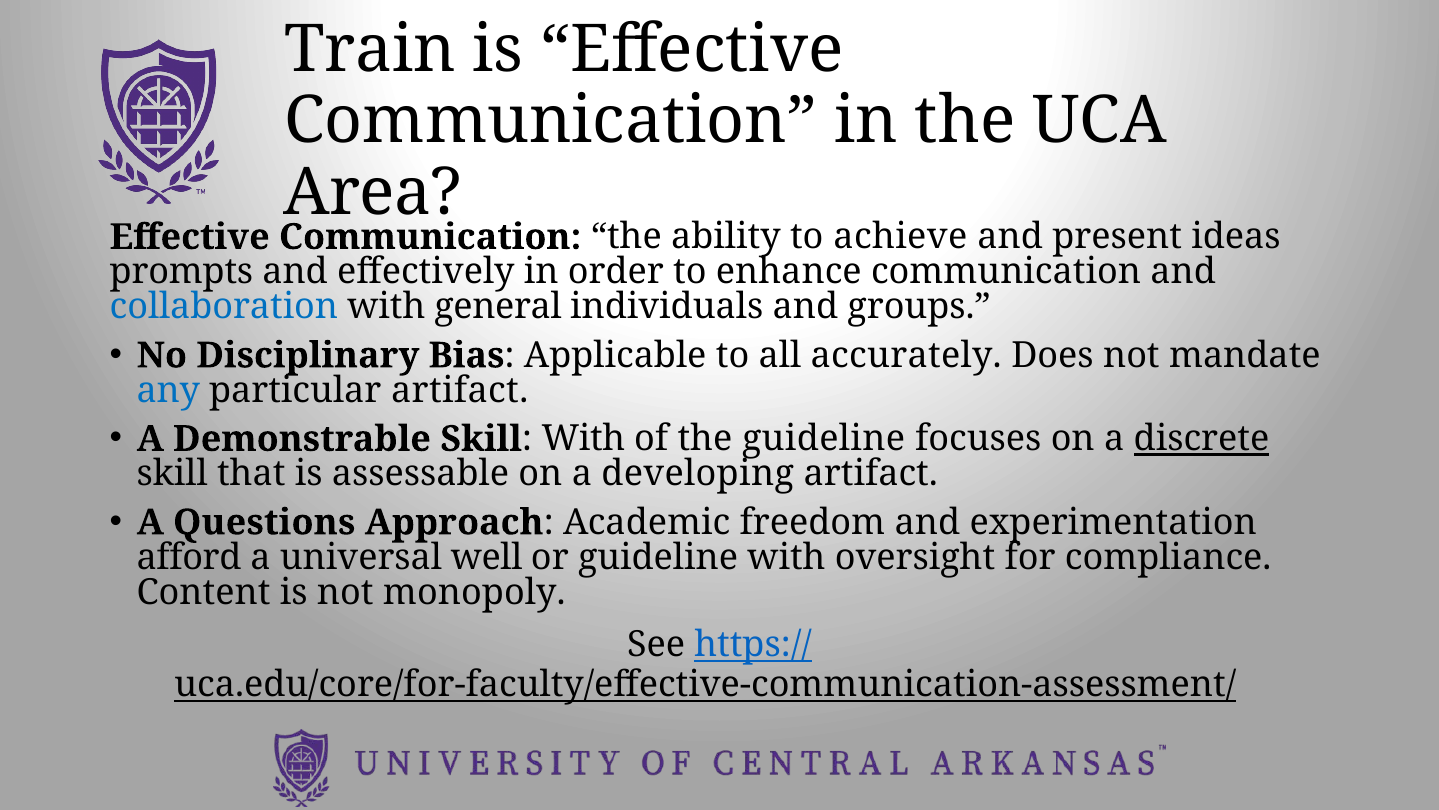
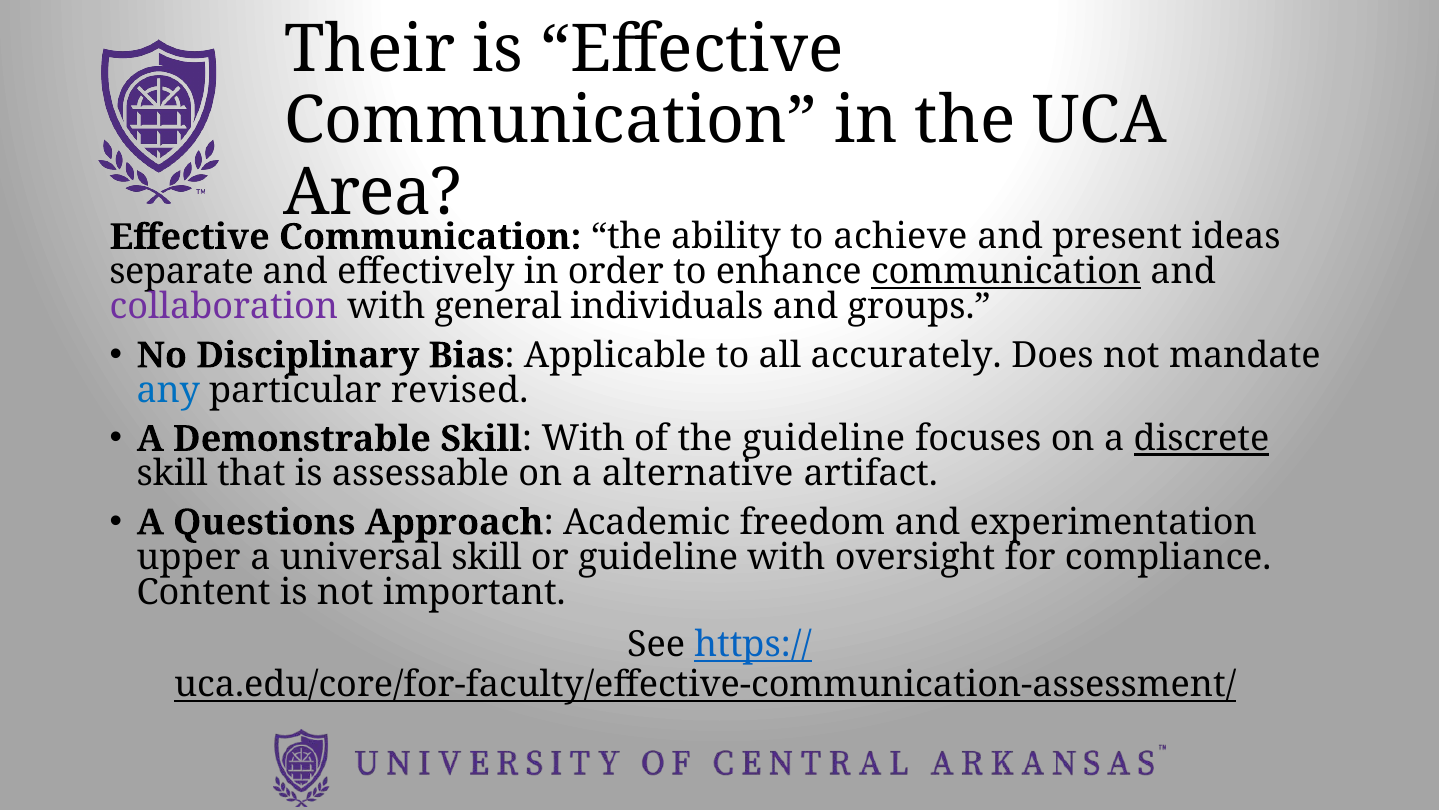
Train: Train -> Their (370, 50)
prompts: prompts -> separate (182, 272)
communication underline: none -> present (1006, 272)
collaboration colour: blue -> purple (224, 307)
particular artifact: artifact -> revised (460, 390)
developing: developing -> alternative (698, 474)
afford: afford -> upper (189, 557)
universal well: well -> skill (487, 557)
monopoly: monopoly -> important (474, 592)
